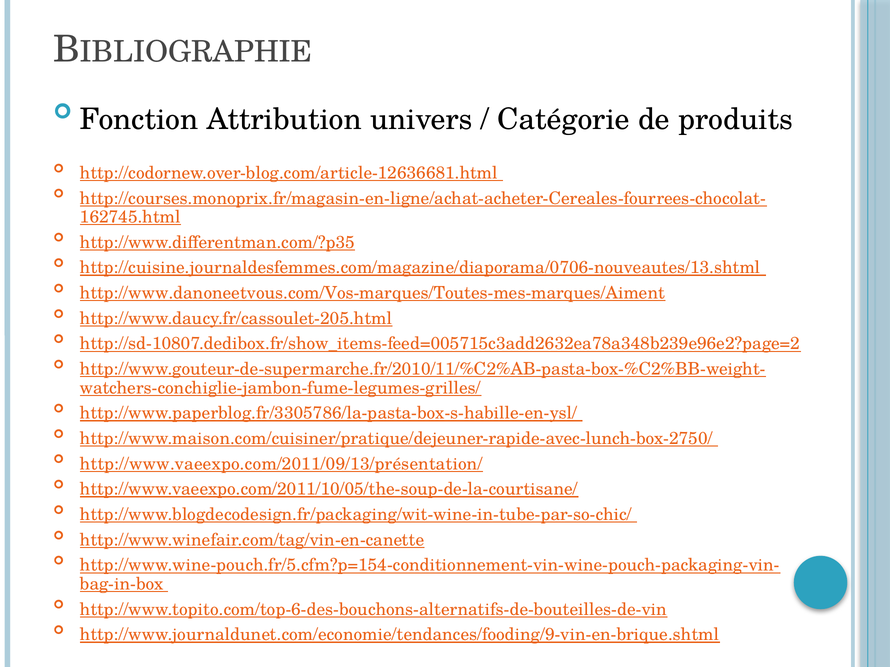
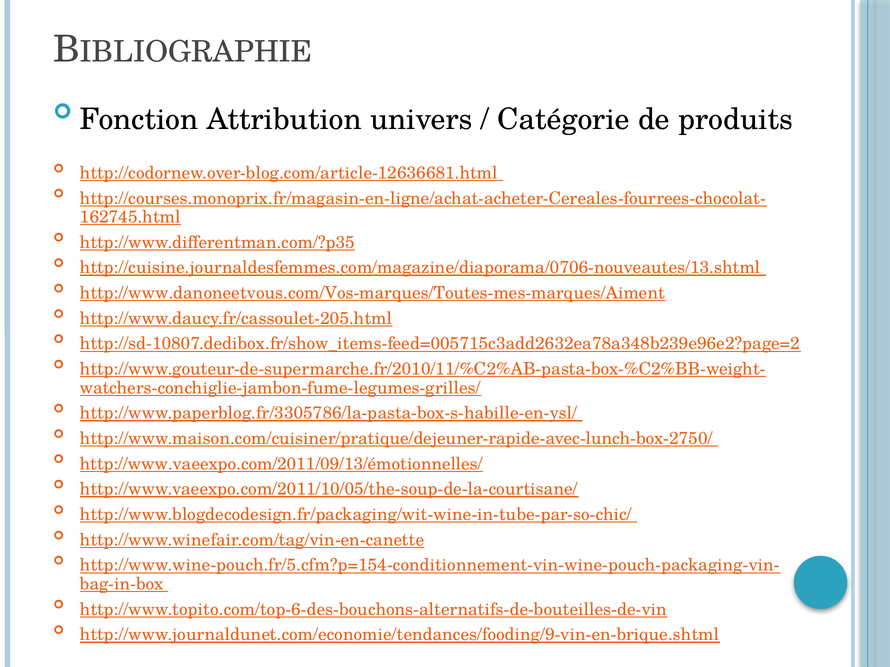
http://www.vaeexpo.com/2011/09/13/présentation/: http://www.vaeexpo.com/2011/09/13/présentation/ -> http://www.vaeexpo.com/2011/09/13/émotionnelles/ (281, 464)
